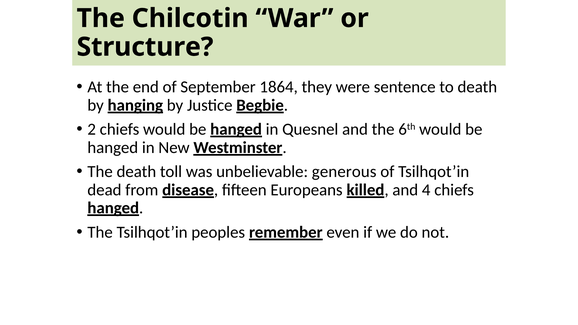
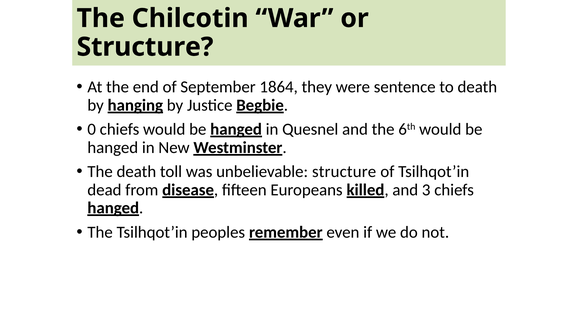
2: 2 -> 0 (92, 129)
unbelievable generous: generous -> structure (344, 172)
4: 4 -> 3 (426, 190)
